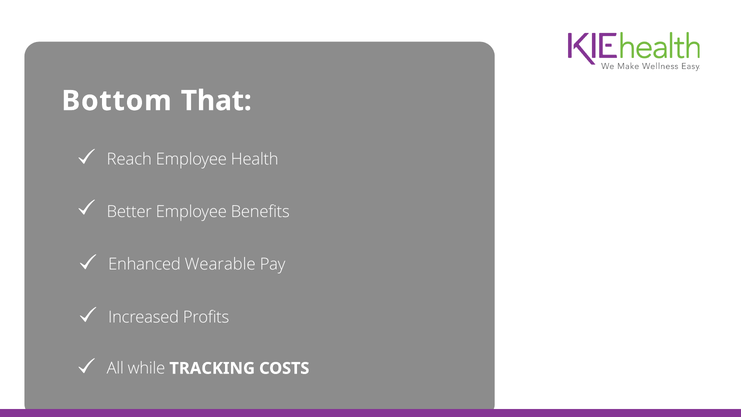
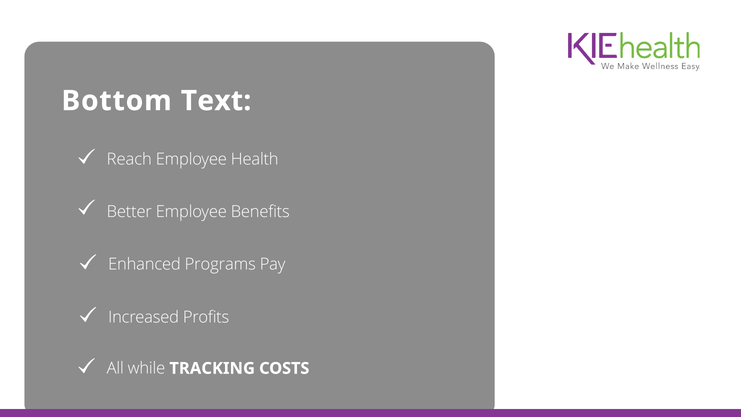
That: That -> Text (216, 101)
Wearable: Wearable -> Programs (220, 264)
